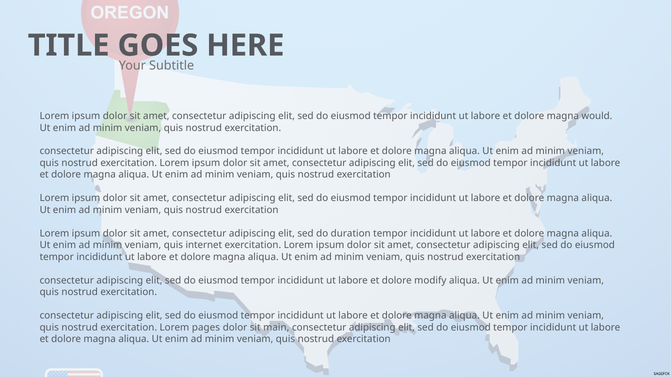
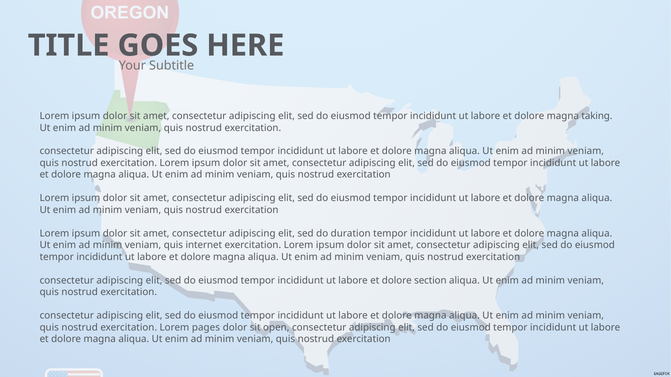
would: would -> taking (597, 116)
modify: modify -> section (430, 281)
main: main -> open (276, 328)
